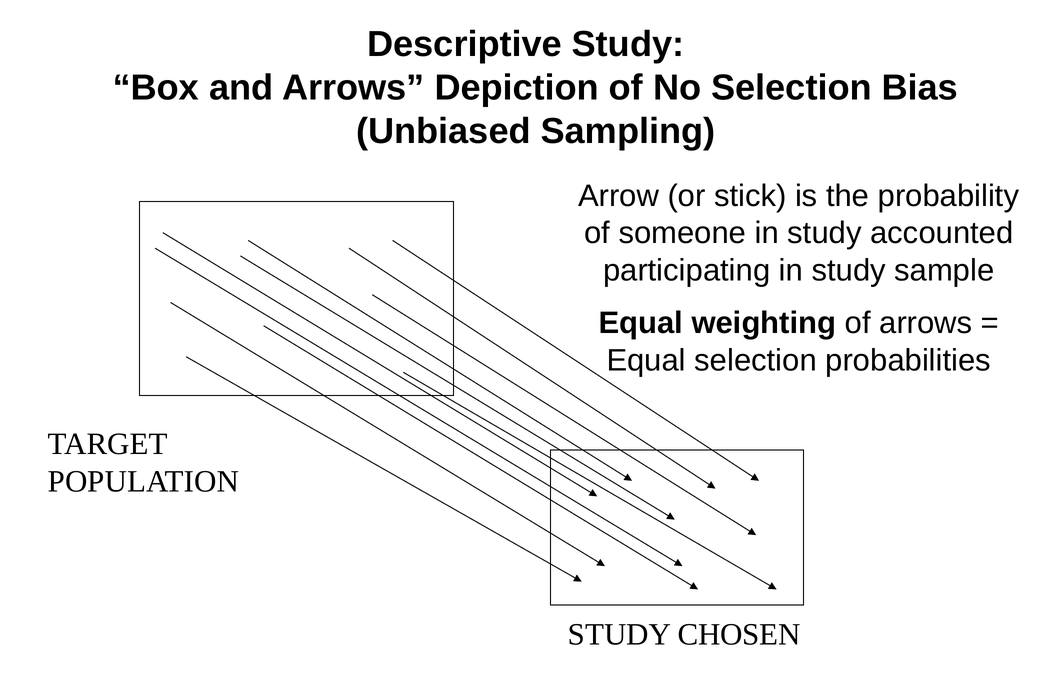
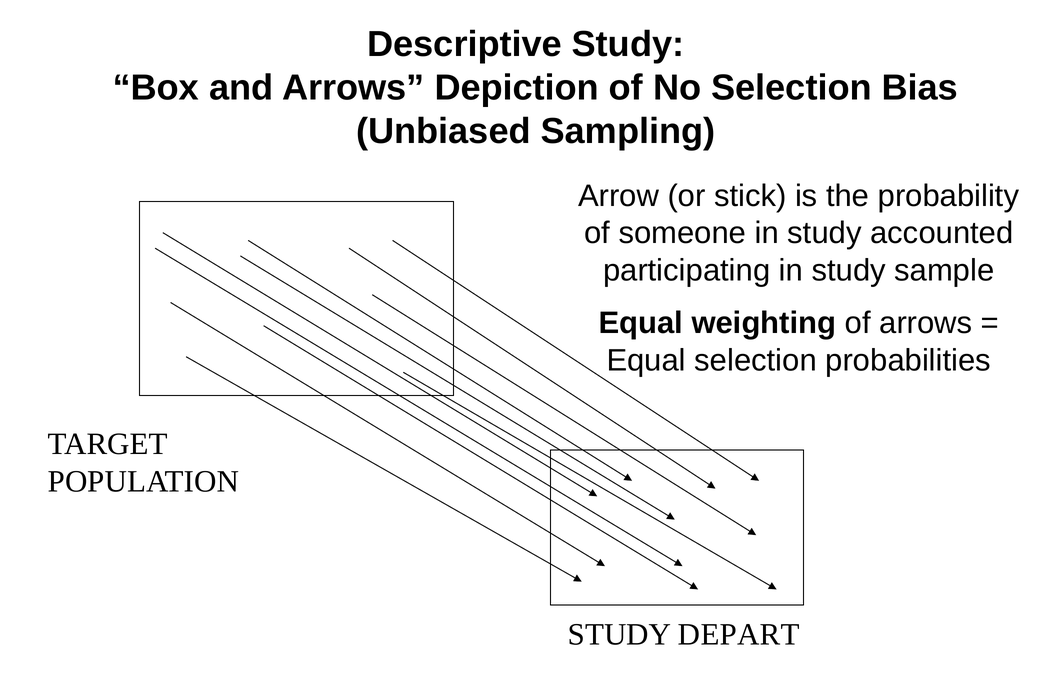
CHOSEN: CHOSEN -> DEPART (739, 634)
